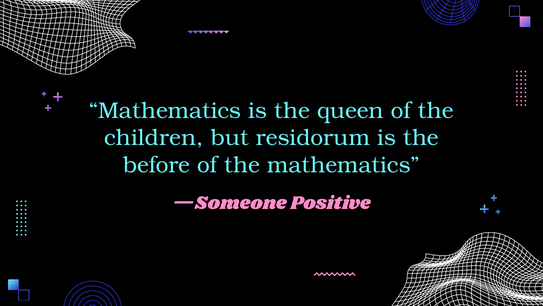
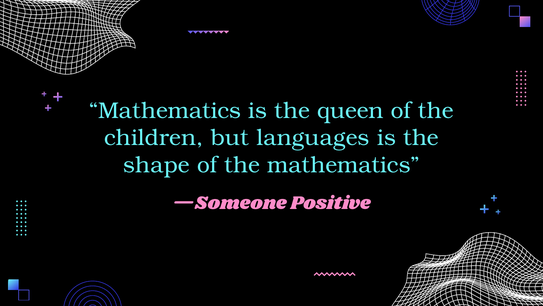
residorum: residorum -> languages (313, 138)
before: before -> shape (156, 165)
